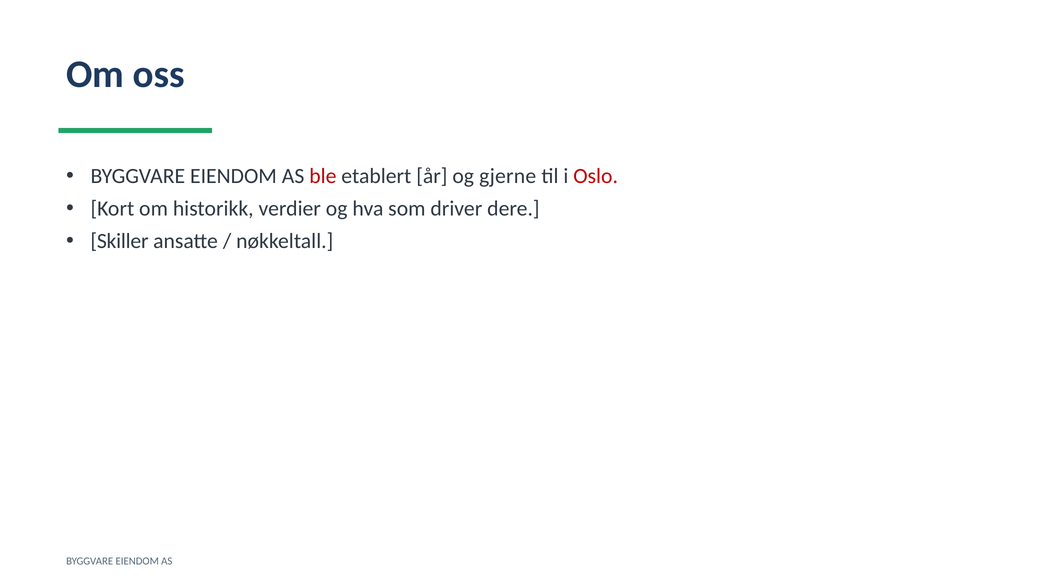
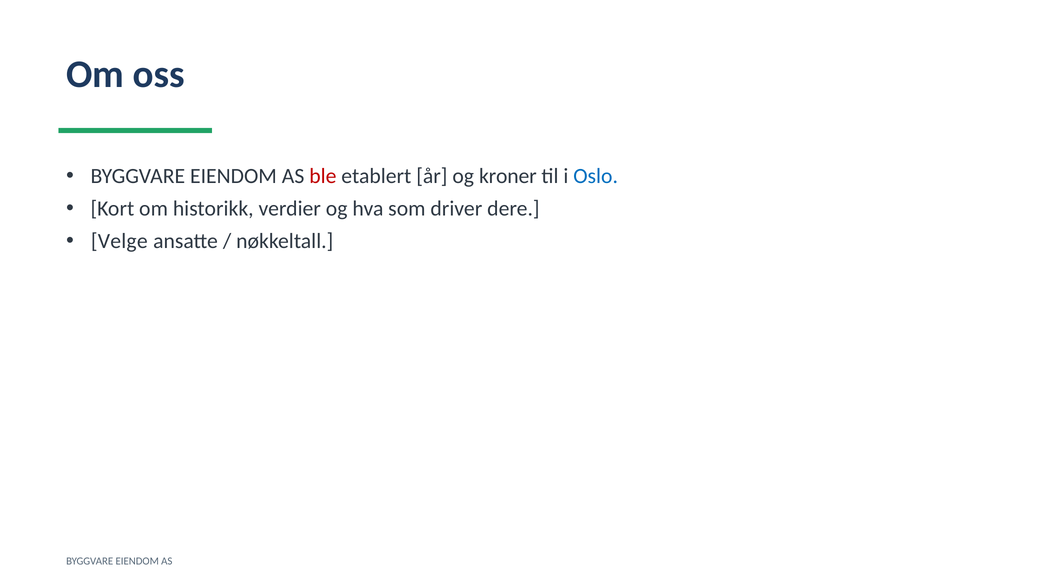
gjerne: gjerne -> kroner (508, 176)
Oslo colour: red -> blue (596, 176)
Skiller: Skiller -> Velge (119, 241)
